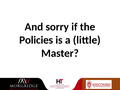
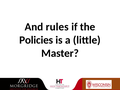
sorry: sorry -> rules (57, 27)
